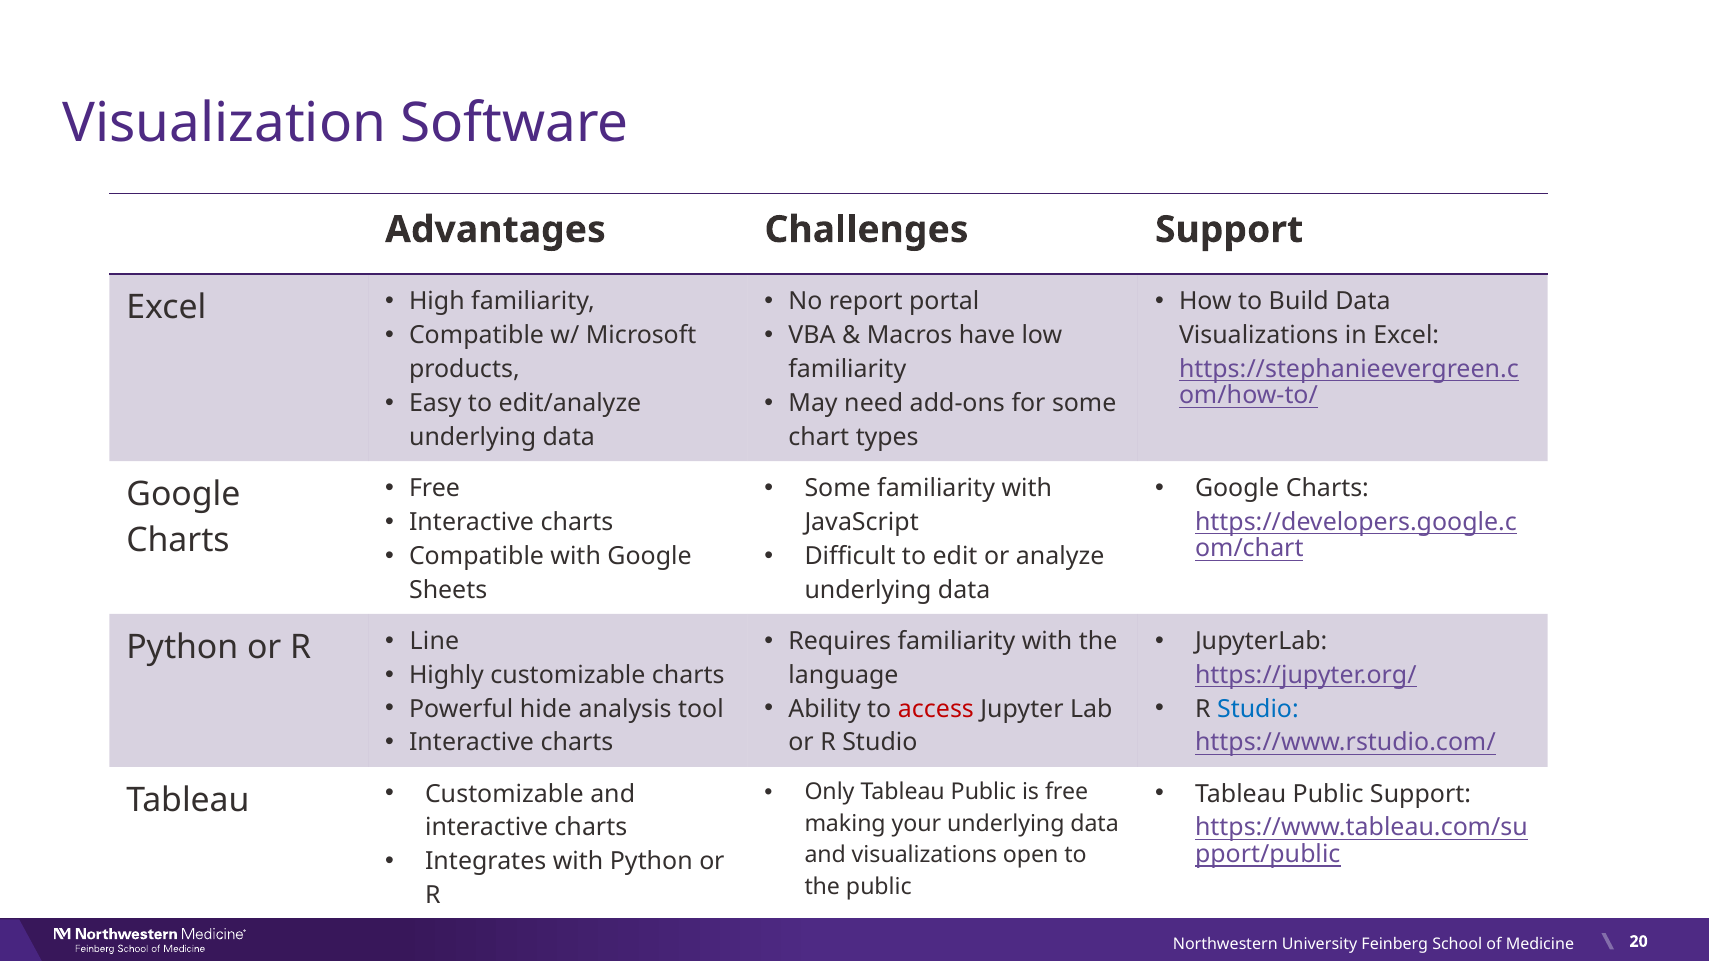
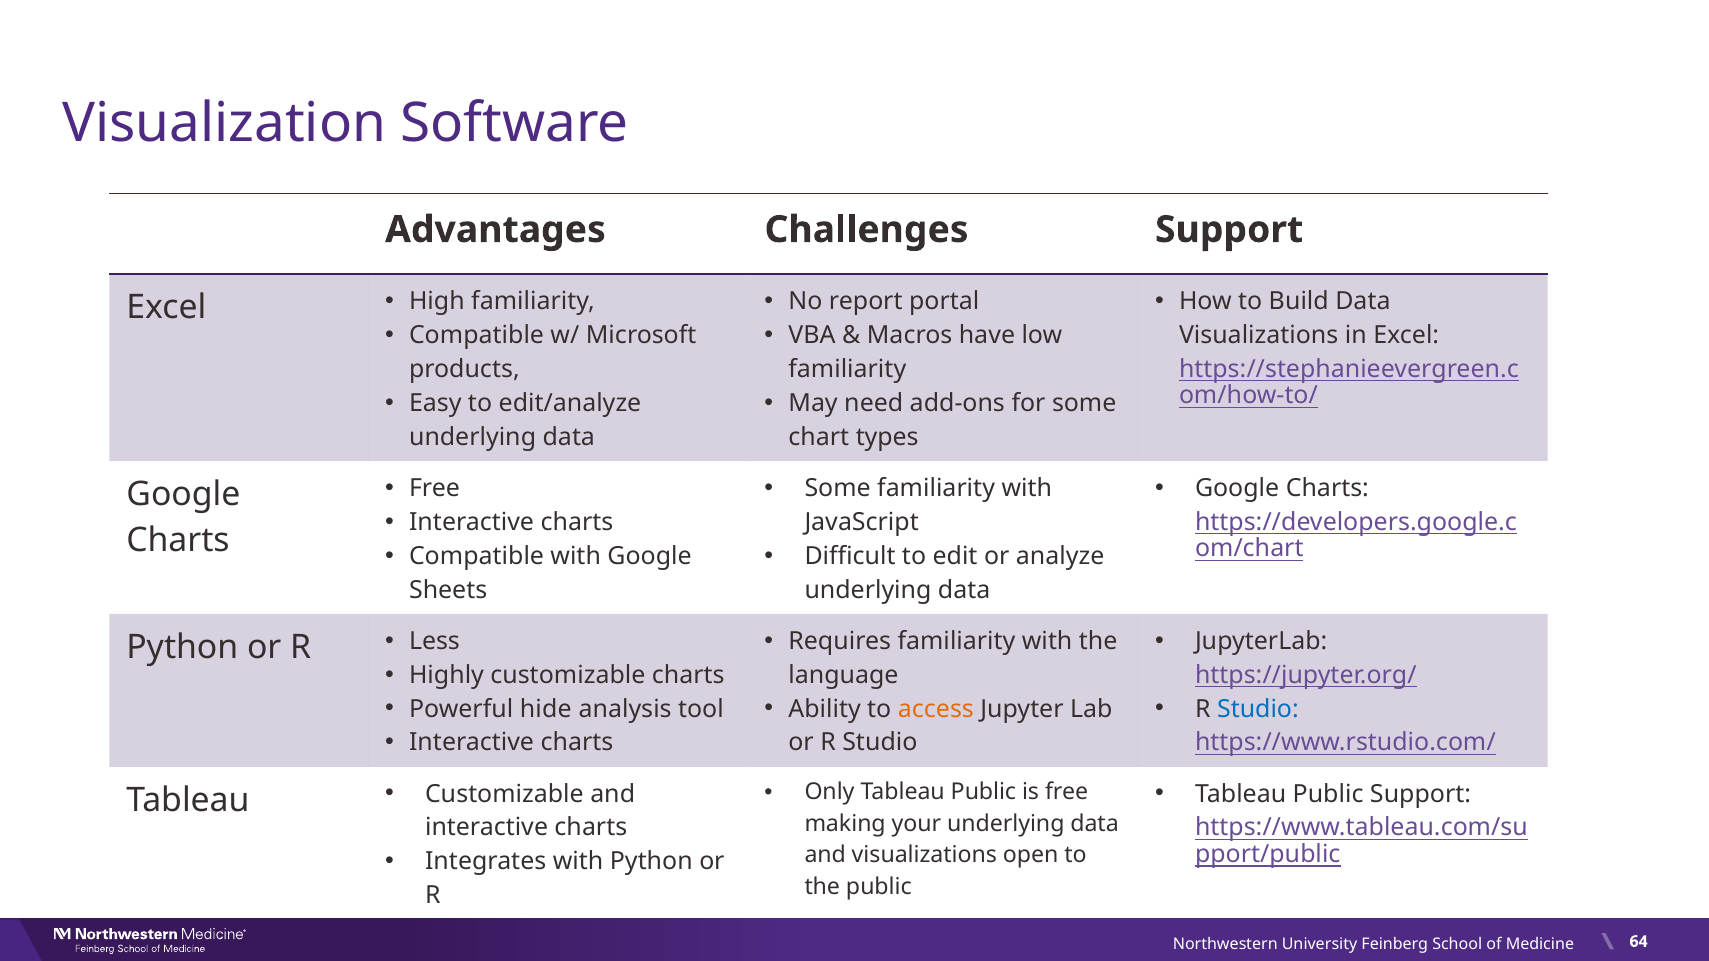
Line: Line -> Less (435, 641)
access colour: red -> orange (936, 709)
20: 20 -> 64 (1639, 942)
